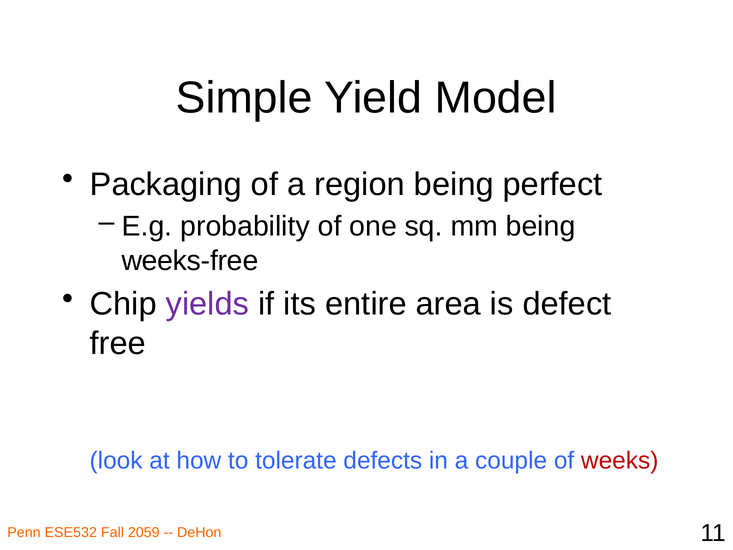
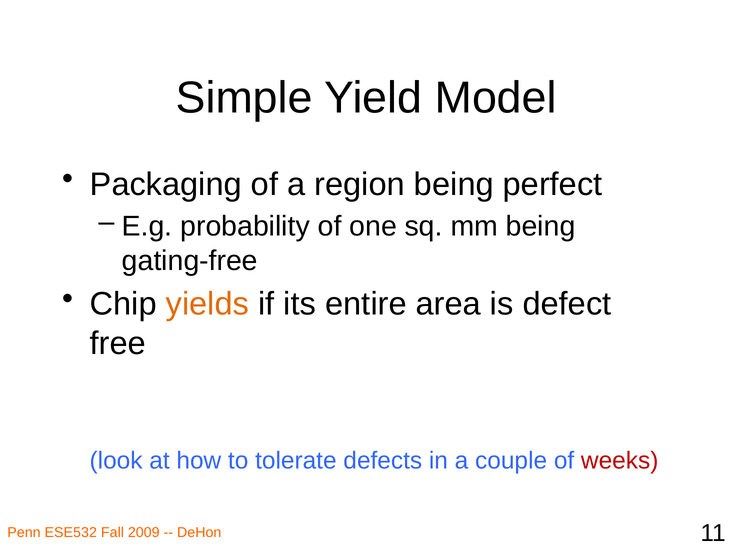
weeks-free: weeks-free -> gating-free (190, 261)
yields colour: purple -> orange (207, 304)
2059: 2059 -> 2009 (144, 532)
